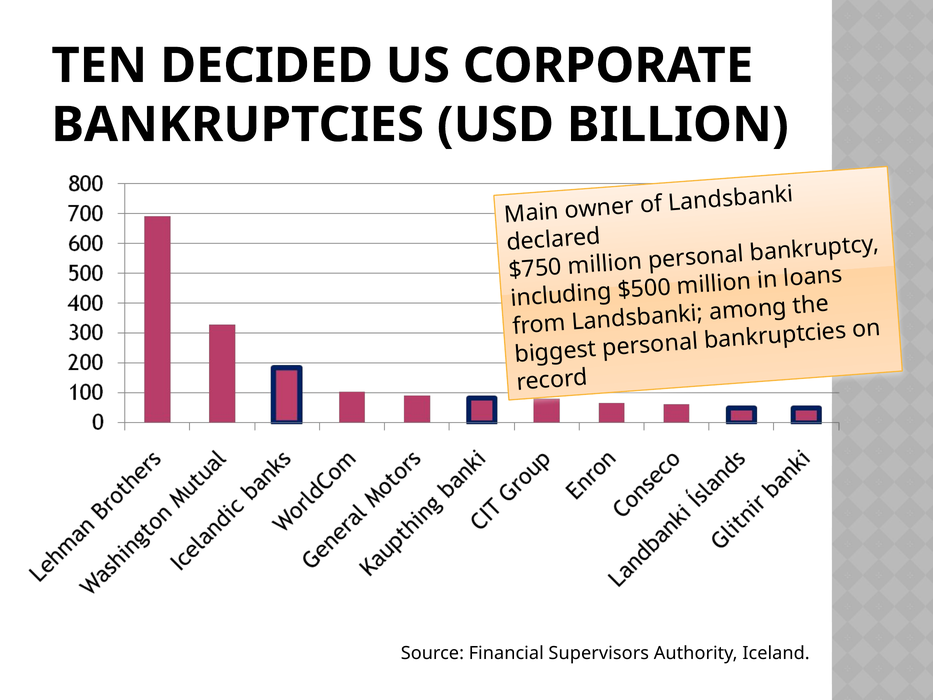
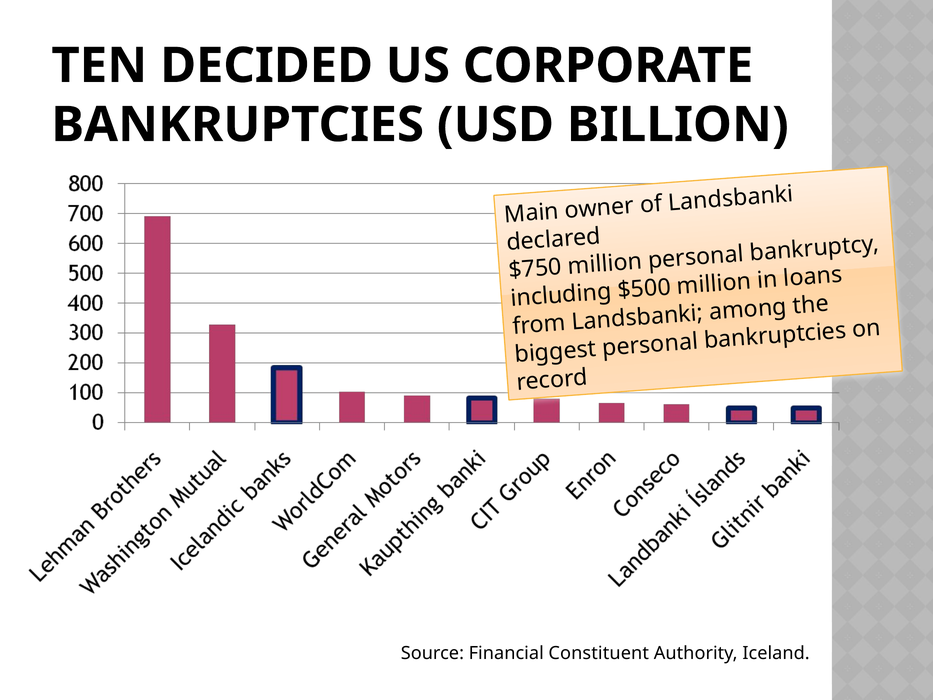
Supervisors: Supervisors -> Constituent (599, 653)
